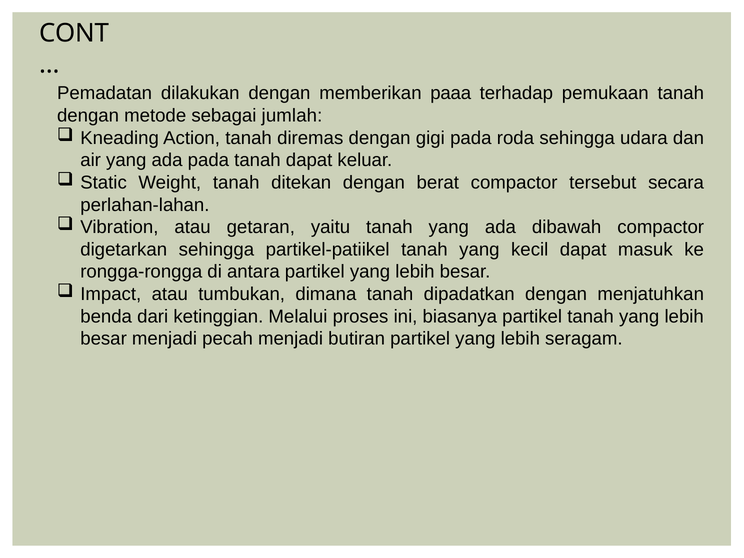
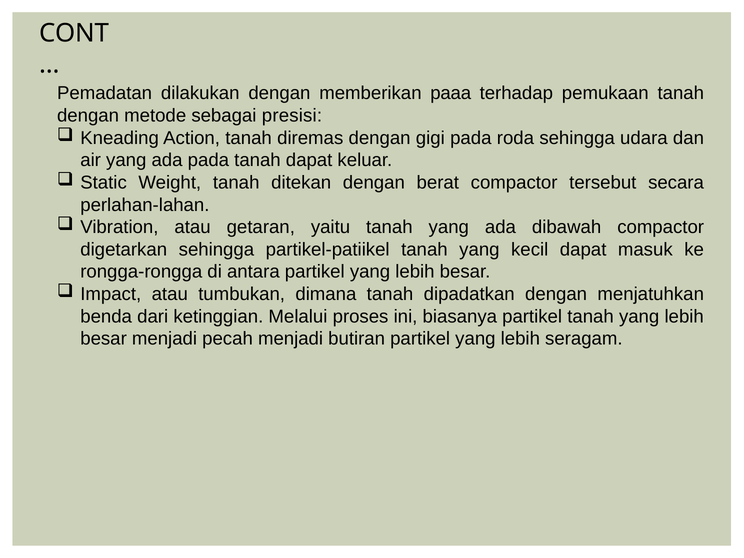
jumlah: jumlah -> presisi (292, 116)
